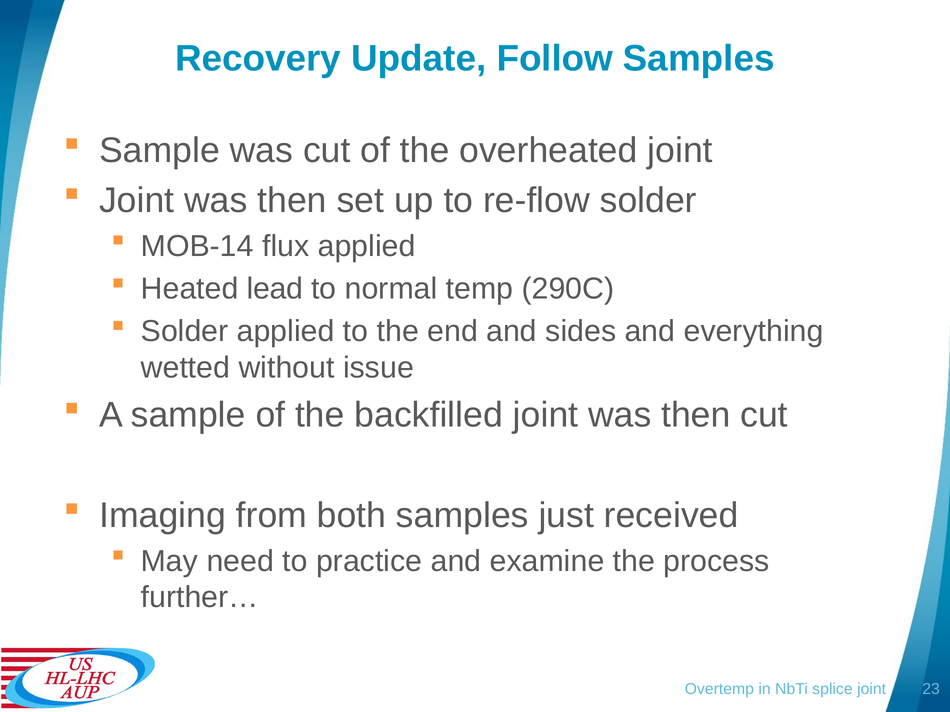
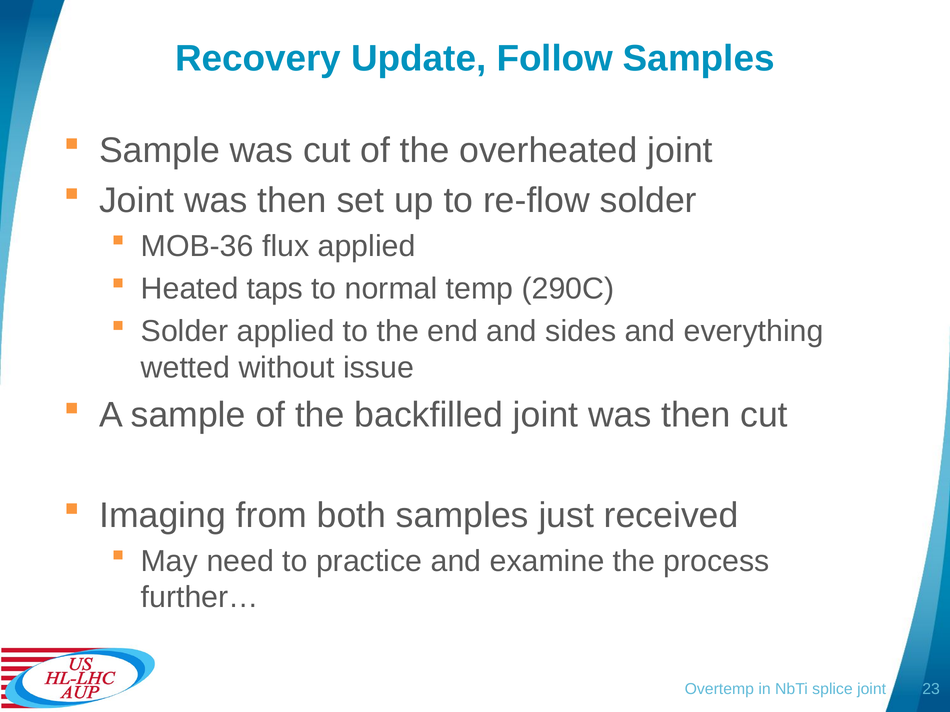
MOB-14: MOB-14 -> MOB-36 (197, 246)
lead: lead -> taps (275, 289)
